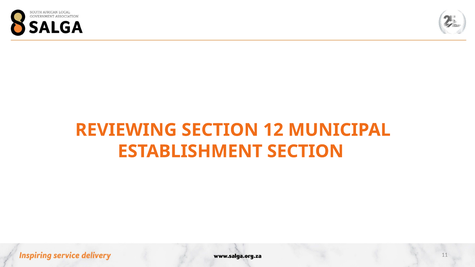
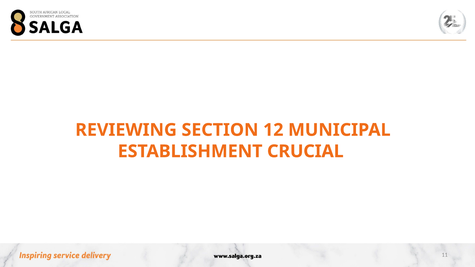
ESTABLISHMENT SECTION: SECTION -> CRUCIAL (305, 151)
